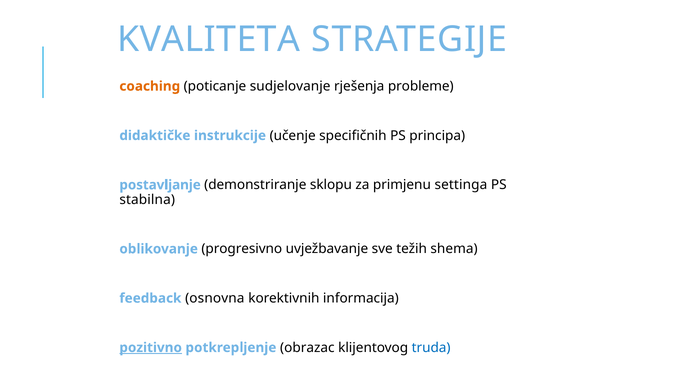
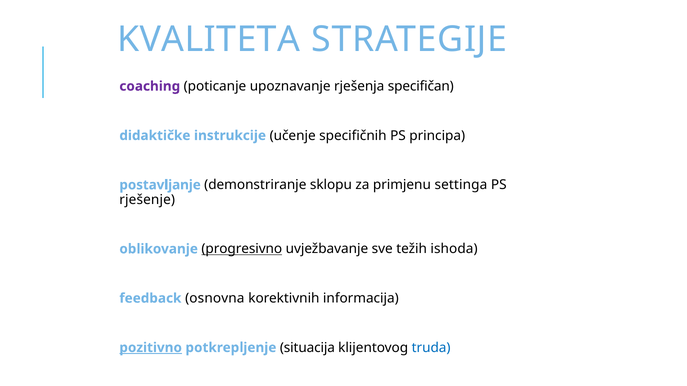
coaching colour: orange -> purple (150, 86)
sudjelovanje: sudjelovanje -> upoznavanje (290, 86)
probleme: probleme -> specifičan (421, 86)
stabilna: stabilna -> rješenje (147, 200)
progresivno underline: none -> present (242, 249)
shema: shema -> ishoda (454, 249)
obrazac: obrazac -> situacija (307, 348)
